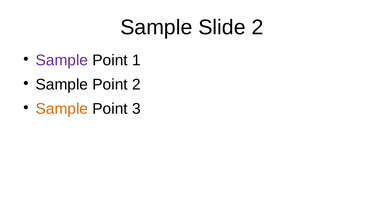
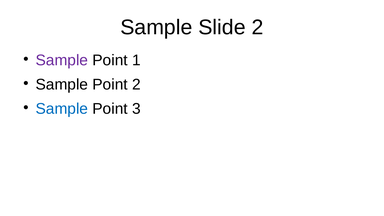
Sample colour: orange -> blue (62, 109)
